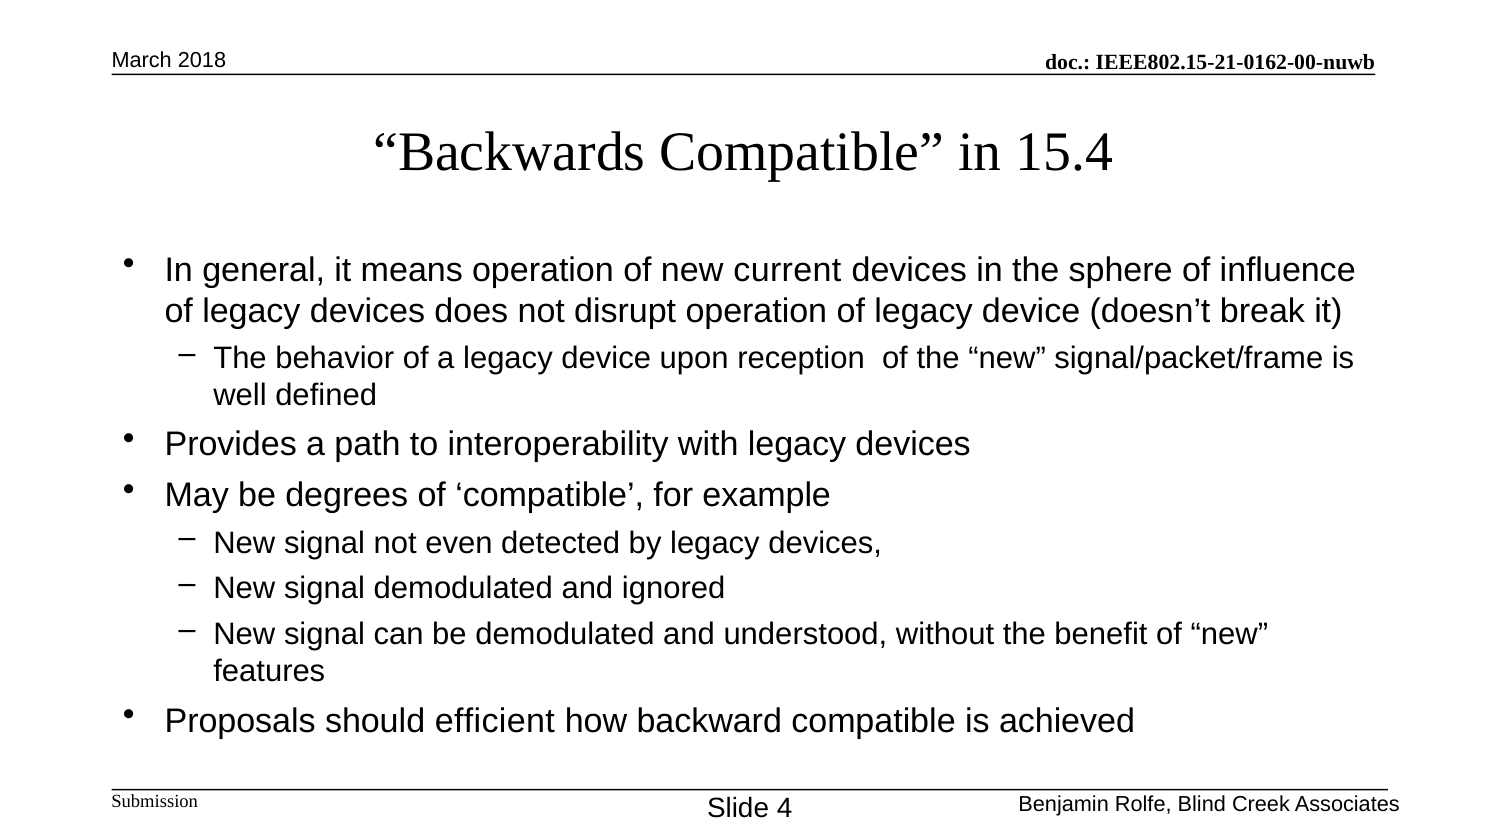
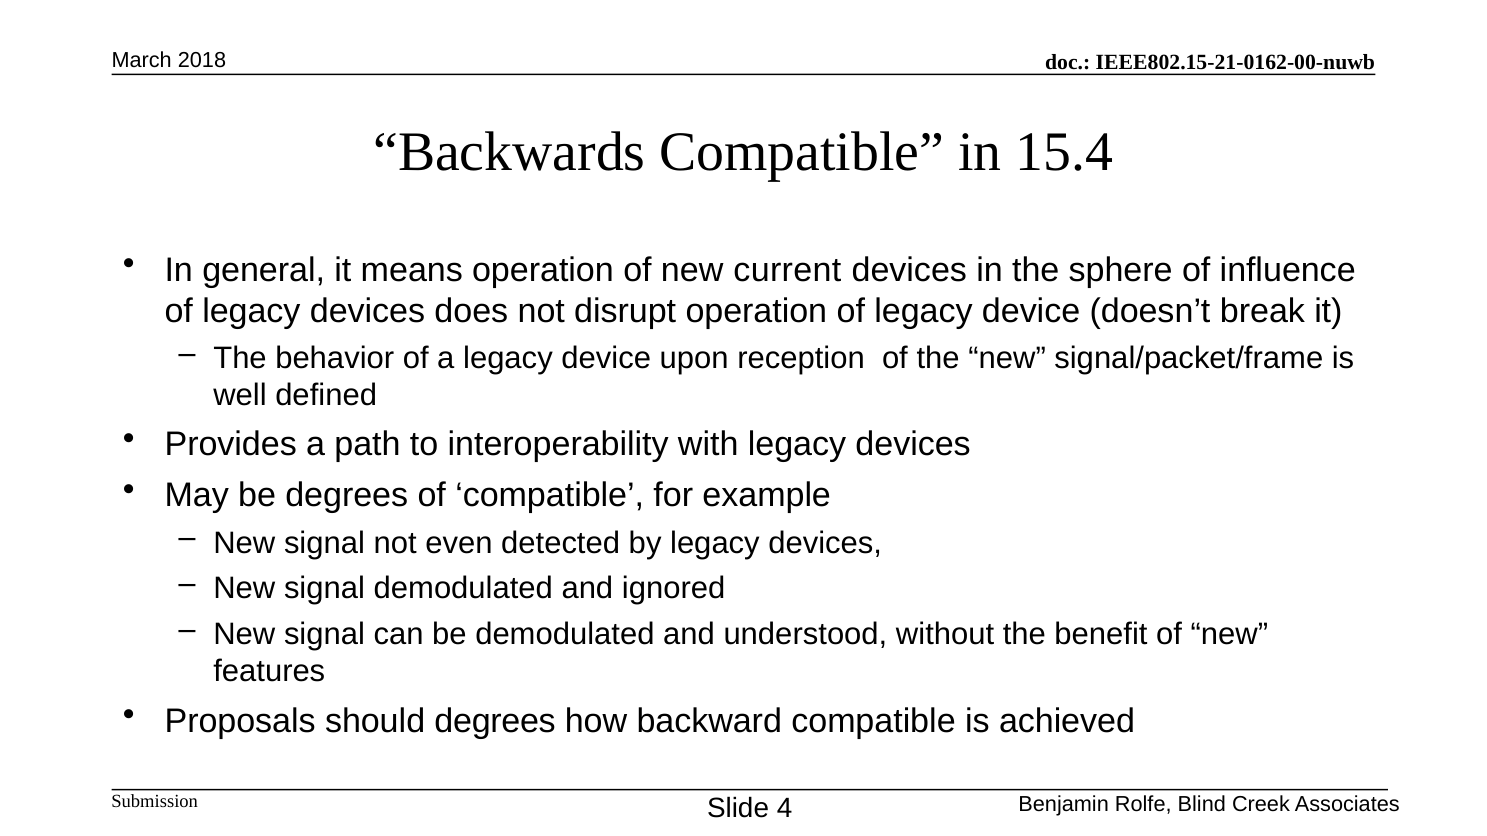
should efficient: efficient -> degrees (495, 721)
